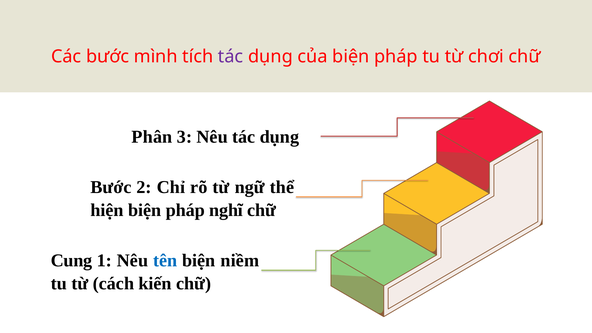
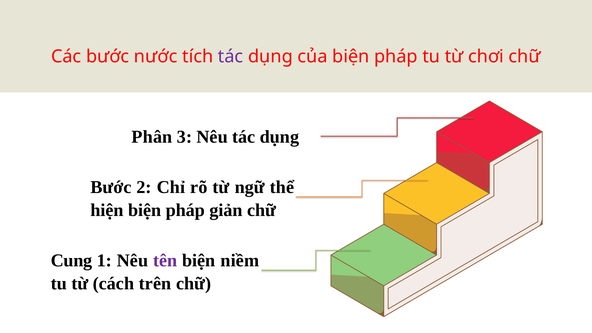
mình: mình -> nước (156, 56)
nghĩ: nghĩ -> giản (226, 210)
tên colour: blue -> purple (165, 261)
kiến: kiến -> trên (155, 284)
